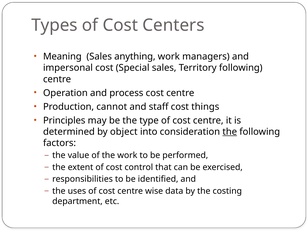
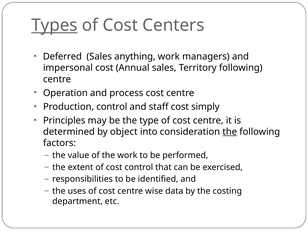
Types underline: none -> present (54, 25)
Meaning: Meaning -> Deferred (62, 57)
Special: Special -> Annual (133, 68)
Production cannot: cannot -> control (112, 107)
things: things -> simply (205, 107)
